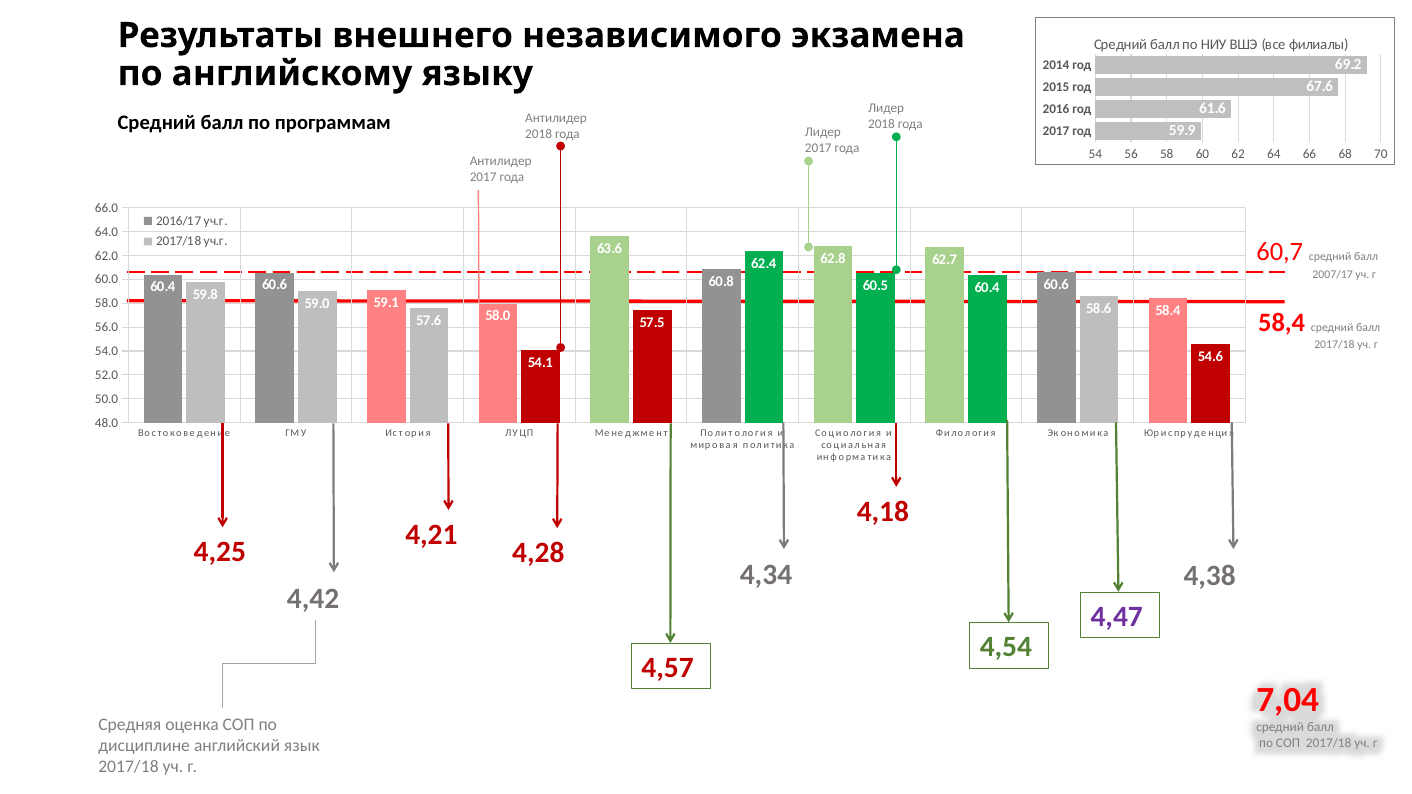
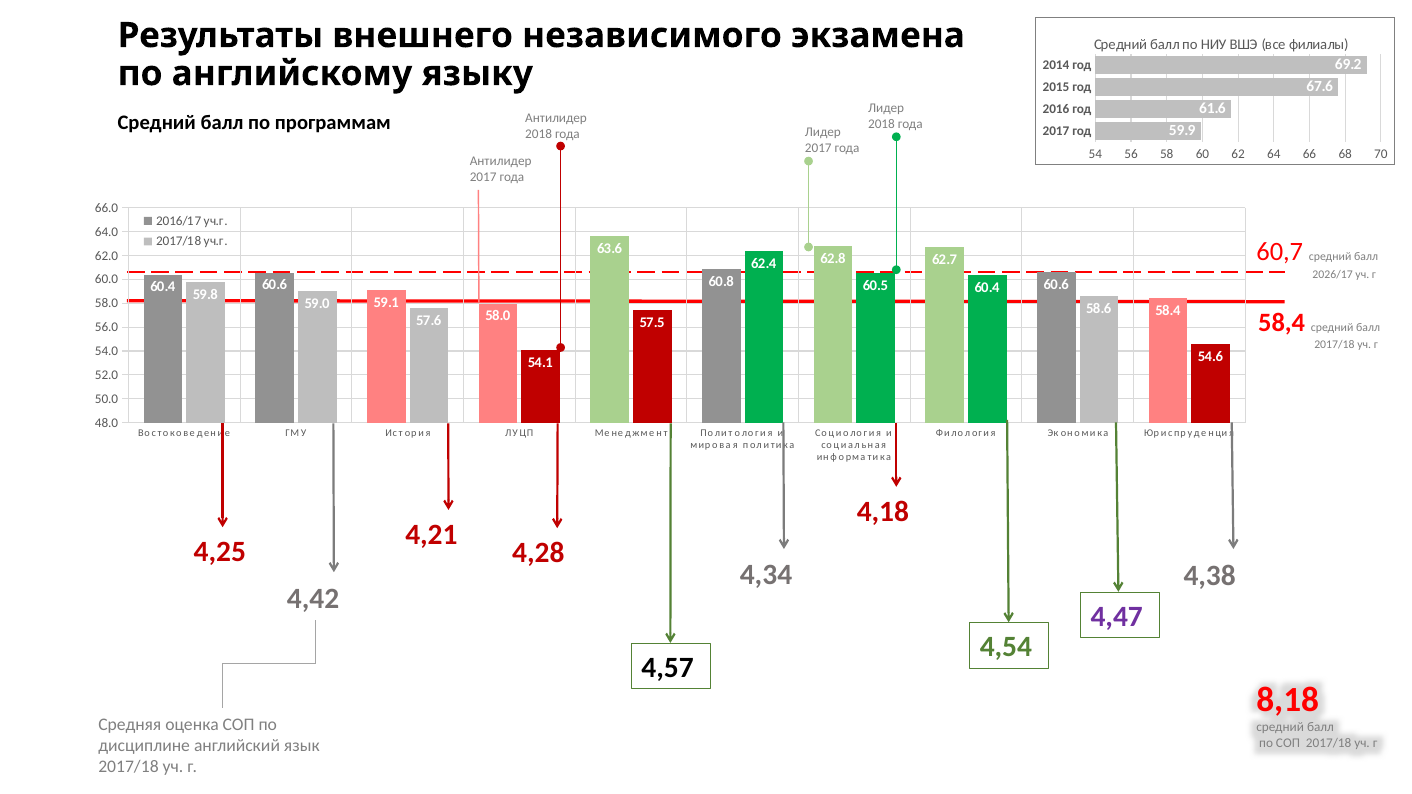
2007/17: 2007/17 -> 2026/17 (1333, 274)
4,57 colour: red -> black (668, 668)
7,04: 7,04 -> 8,18 (1288, 700)
